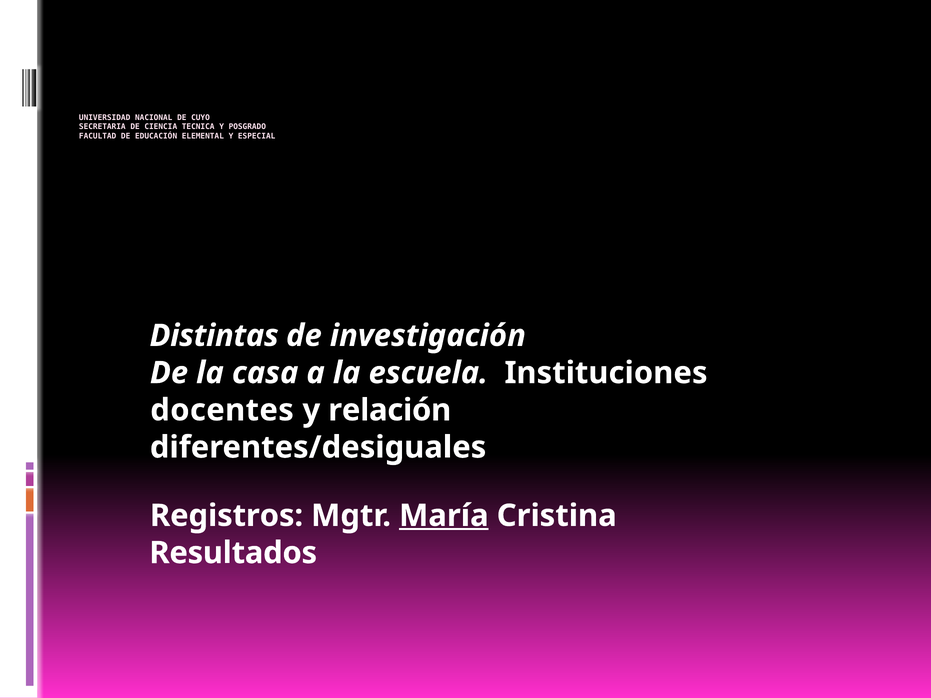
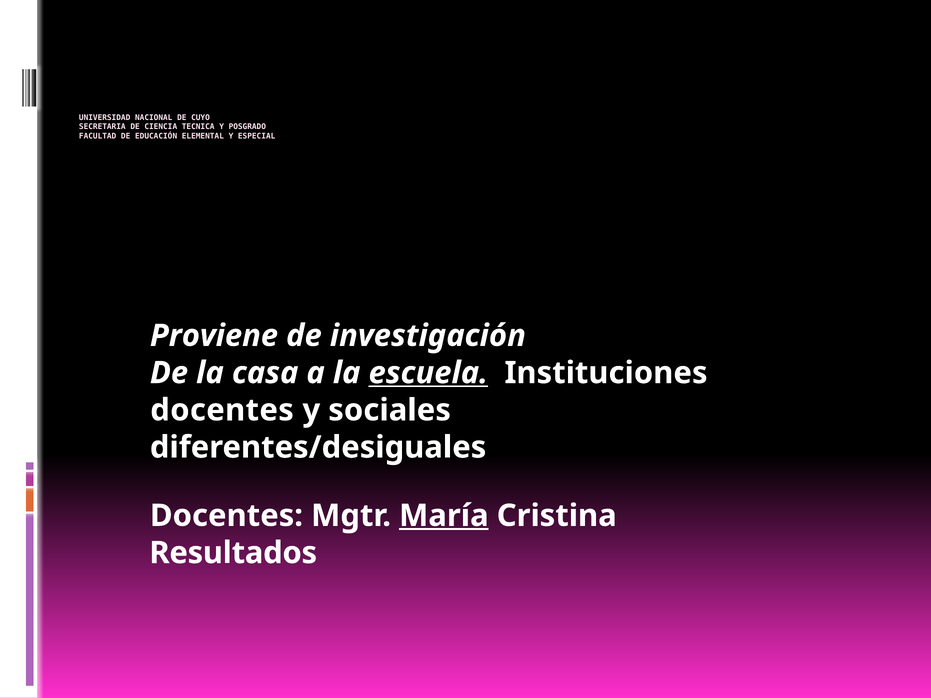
Distintas: Distintas -> Proviene (214, 336)
escuela underline: none -> present (428, 373)
relación: relación -> sociales (390, 410)
Registros: Registros -> Docentes (226, 516)
